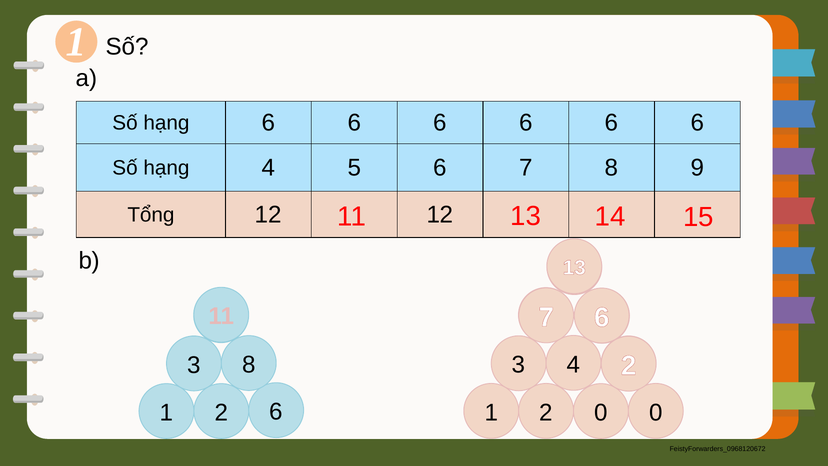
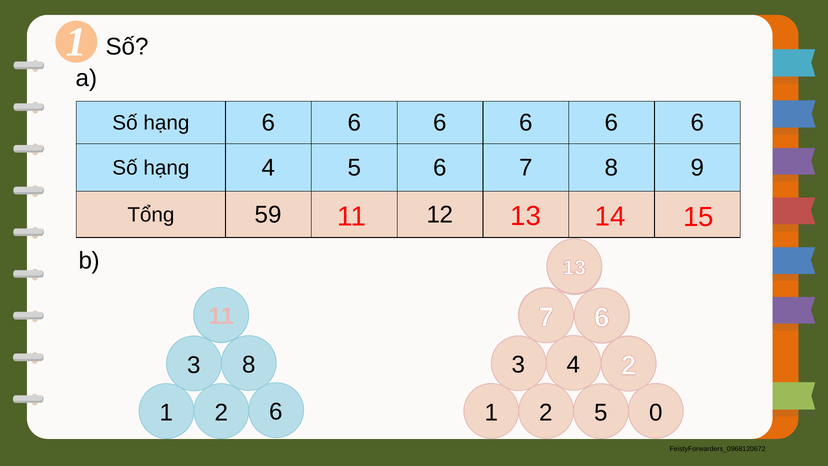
Tổng 12: 12 -> 59 (268, 215)
2 0: 0 -> 5 (601, 412)
